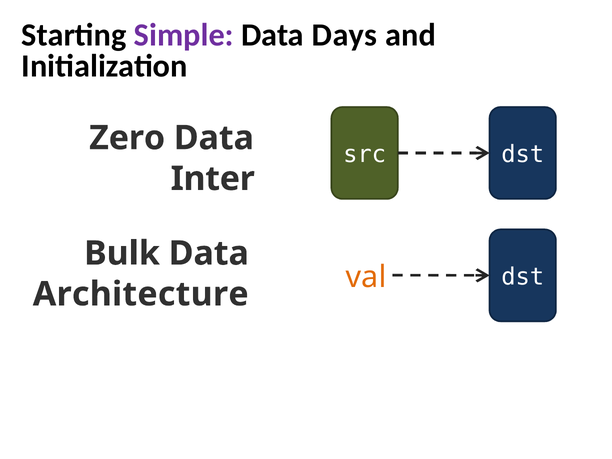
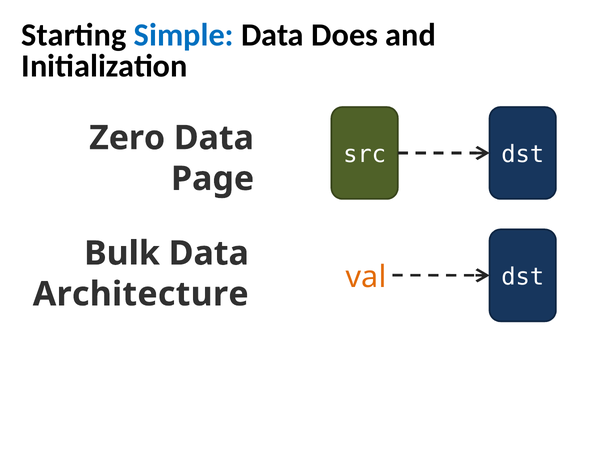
Simple colour: purple -> blue (184, 35)
Days: Days -> Does (345, 35)
Inter: Inter -> Page (213, 179)
